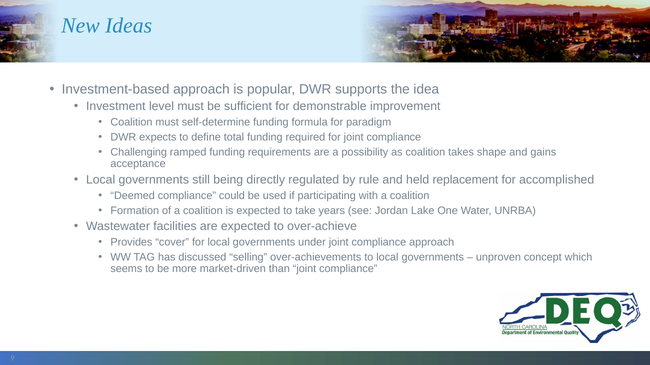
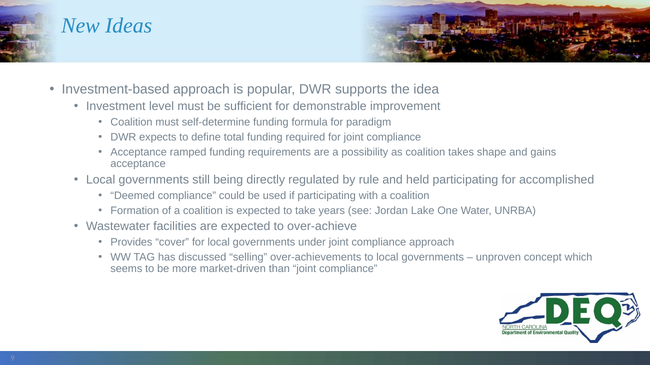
Challenging: Challenging -> Acceptance (139, 152)
held replacement: replacement -> participating (465, 180)
